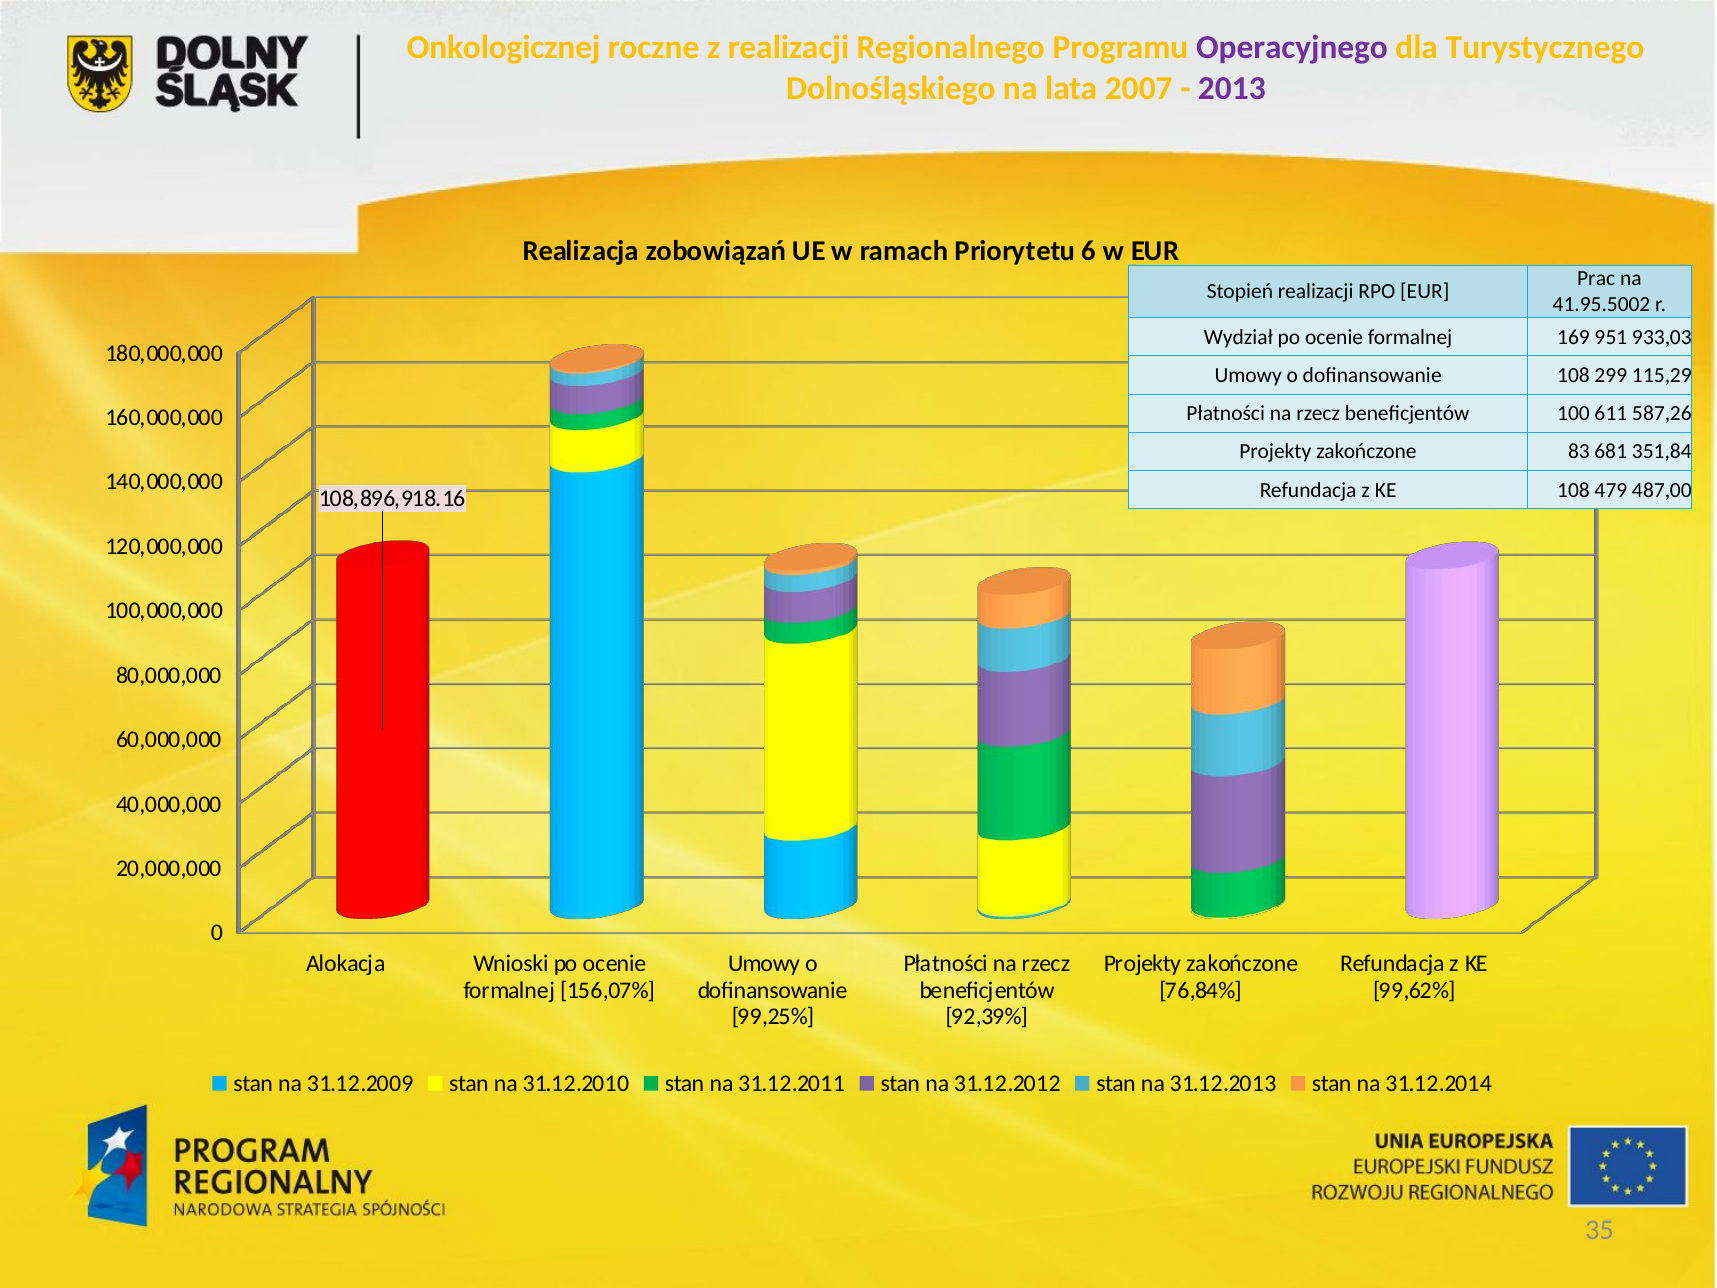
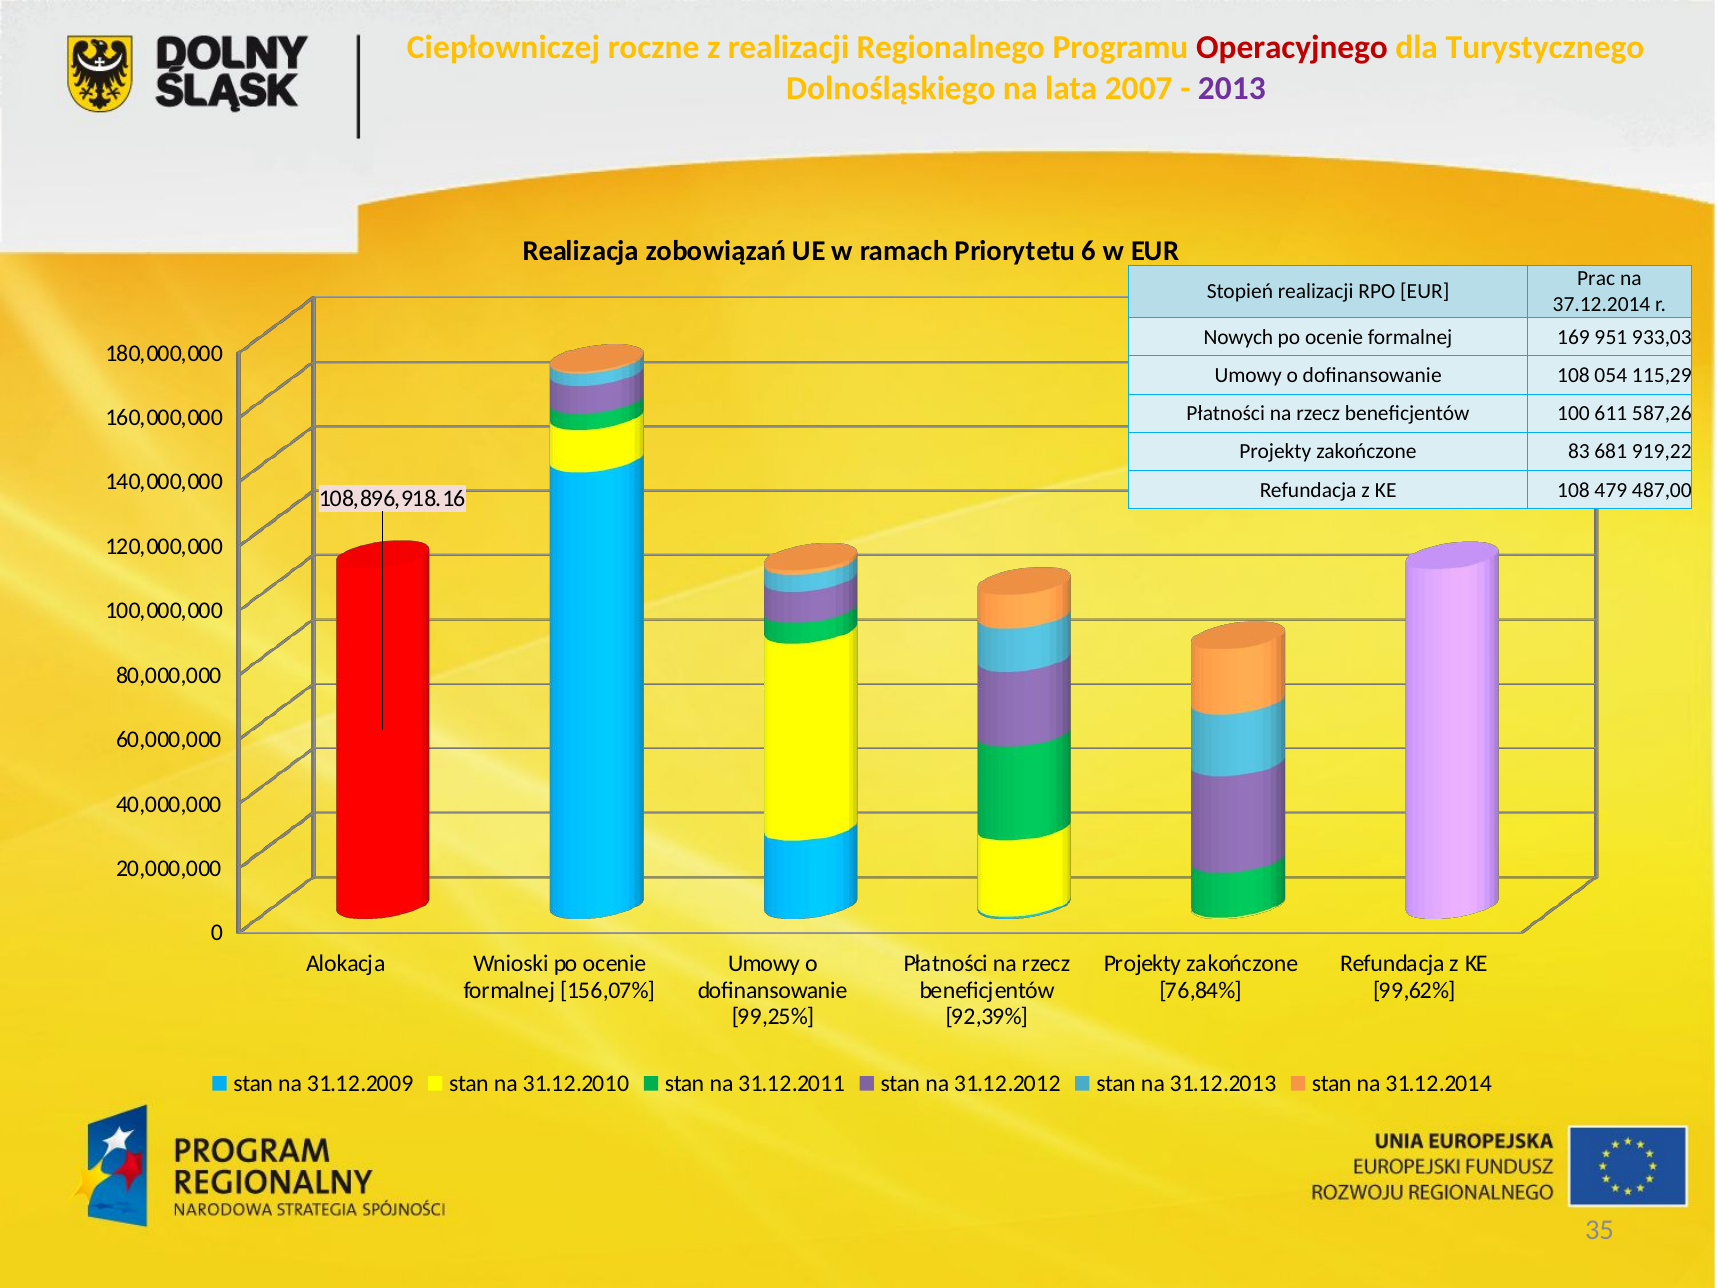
Onkologicznej: Onkologicznej -> Ciepłowniczej (503, 48)
Operacyjnego colour: purple -> red (1292, 48)
41.95.5002: 41.95.5002 -> 37.12.2014 (1602, 305)
Wydział: Wydział -> Nowych (1238, 337)
299: 299 -> 054 (1611, 375)
351,84: 351,84 -> 919,22 (1662, 452)
